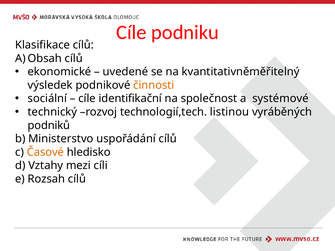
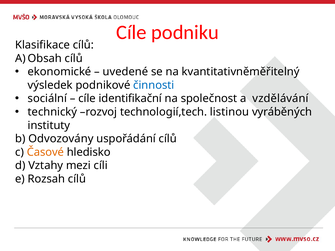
činnosti colour: orange -> blue (154, 85)
systémové: systémové -> vzdělávání (280, 99)
podniků: podniků -> instituty (49, 125)
Ministerstvo: Ministerstvo -> Odvozovány (61, 139)
